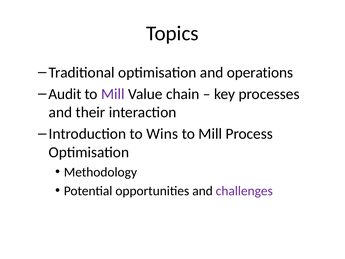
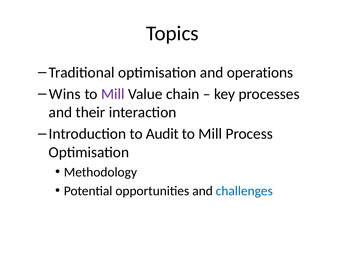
Audit: Audit -> Wins (65, 94)
Wins: Wins -> Audit (162, 134)
challenges colour: purple -> blue (244, 191)
